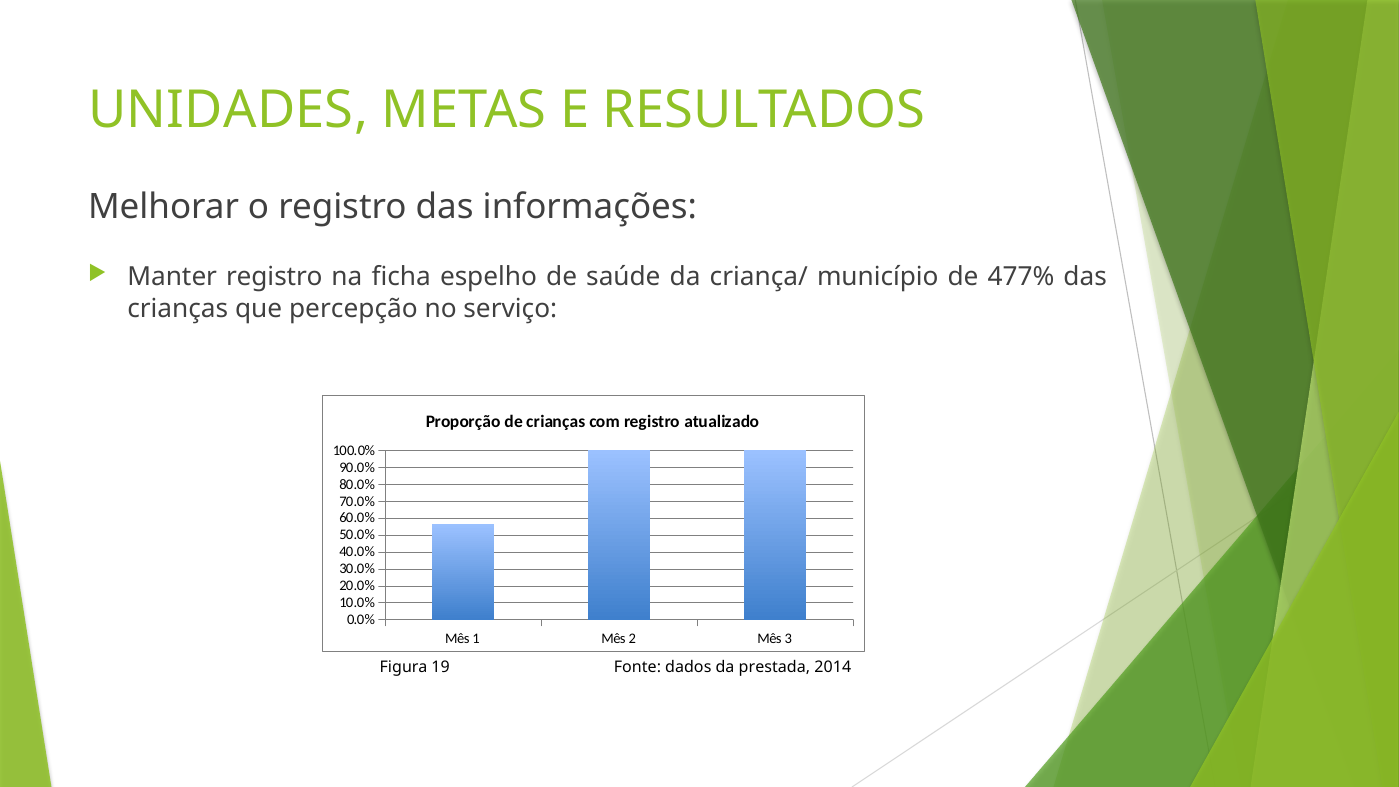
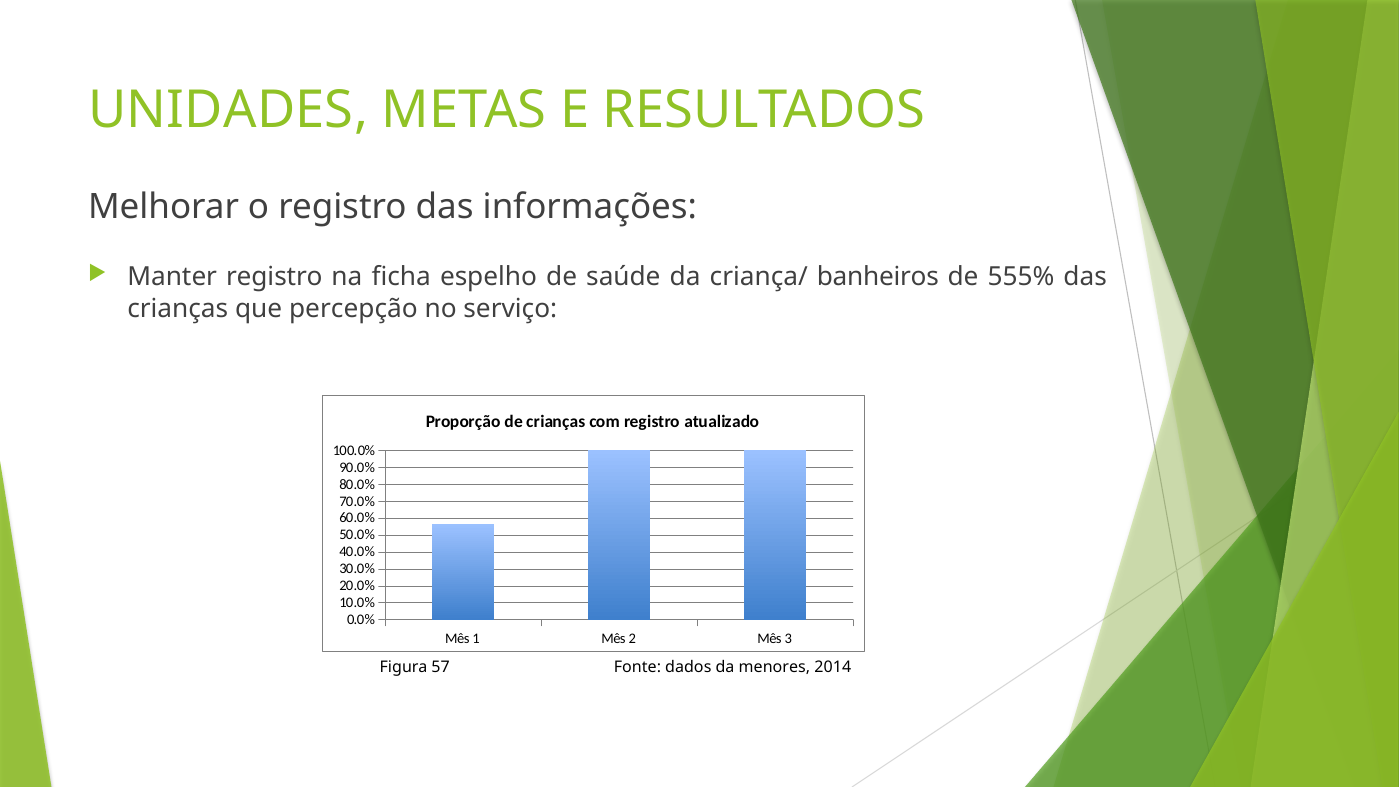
município: município -> banheiros (878, 277)
477%: 477% -> 555% (1021, 277)
19: 19 -> 57 (441, 668)
prestada: prestada -> menores (774, 668)
